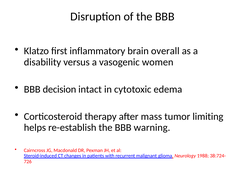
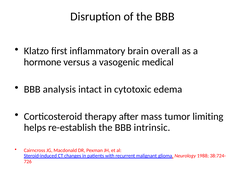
disability: disability -> hormone (43, 62)
women: women -> medical (158, 62)
decision: decision -> analysis (59, 89)
warning: warning -> intrinsic (152, 127)
